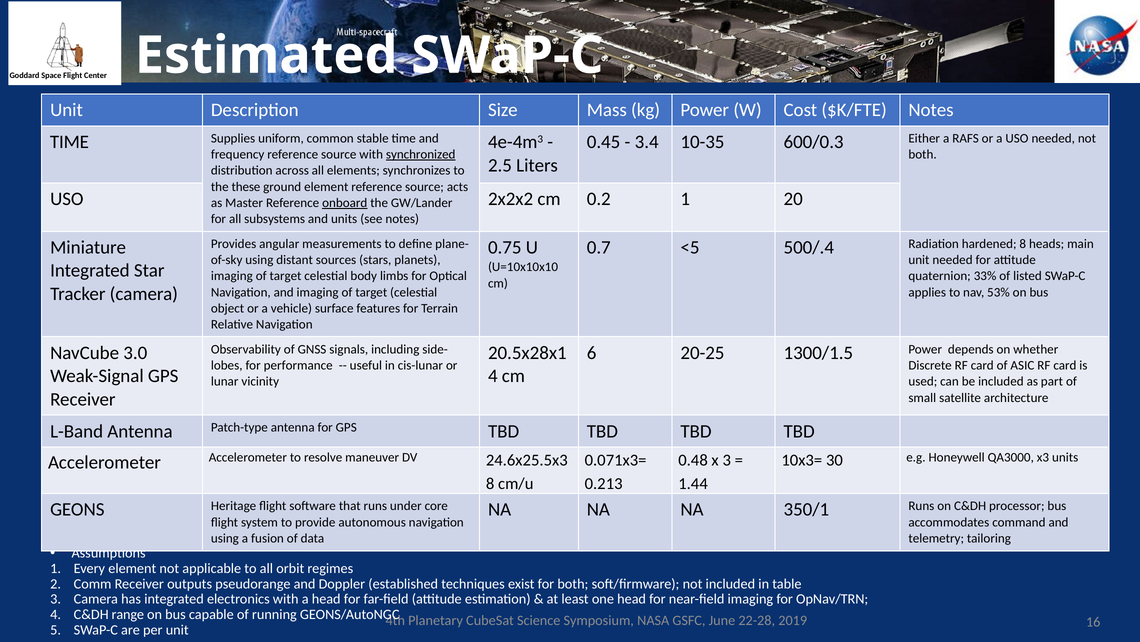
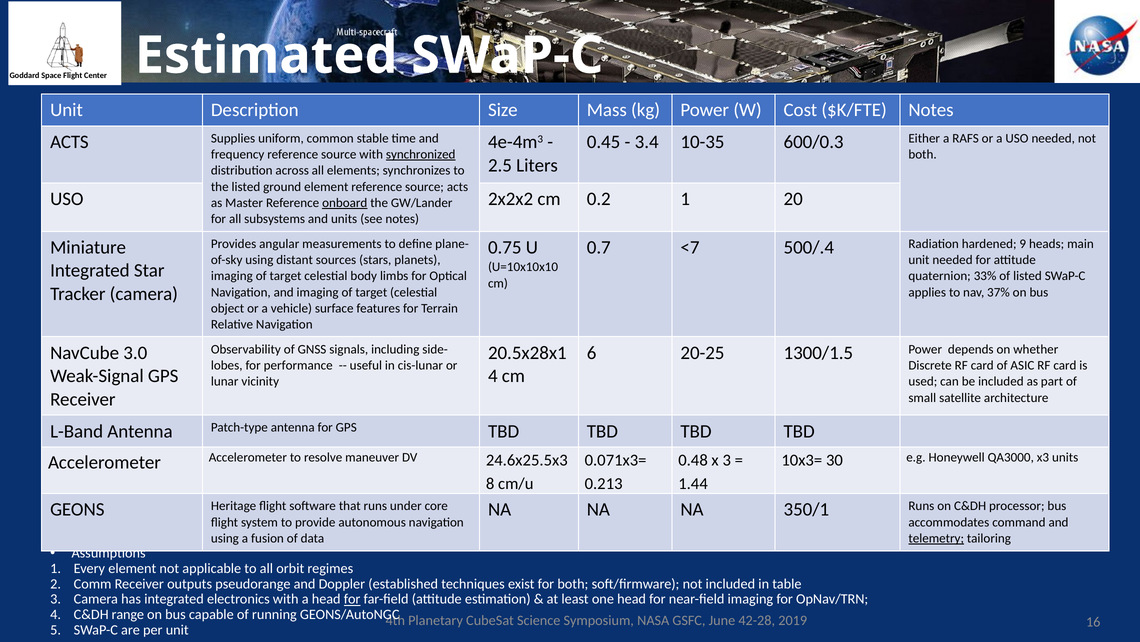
TIME: TIME -> ACTS (69, 142)
the these: these -> listed (246, 187)
<5: <5 -> <7 (690, 247)
hardened 8: 8 -> 9 (1023, 244)
53%: 53% -> 37% (998, 292)
telemetry underline: none -> present (936, 538)
for underline: none -> present (352, 599)
22-28: 22-28 -> 42-28 (757, 620)
